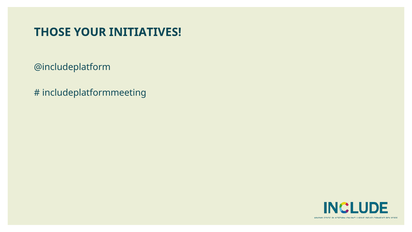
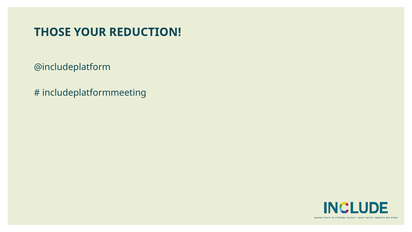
INITIATIVES: INITIATIVES -> REDUCTION (145, 32)
